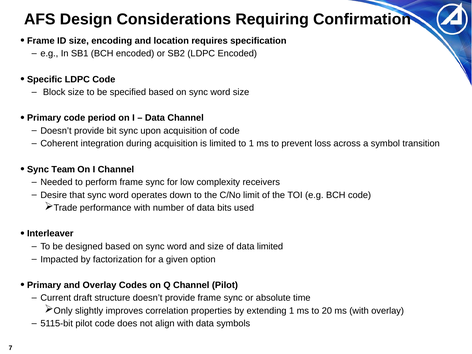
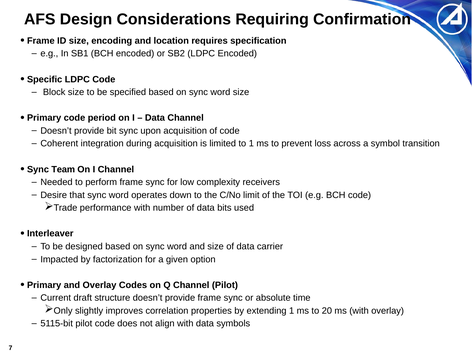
data limited: limited -> carrier (270, 246)
